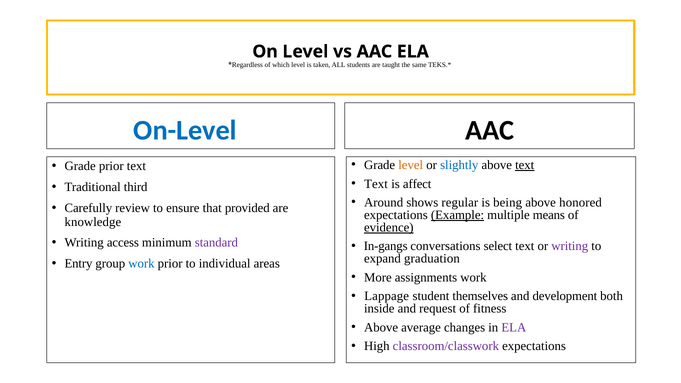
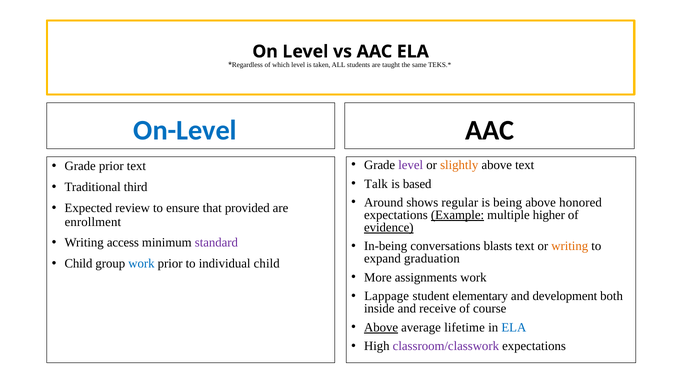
level colour: orange -> purple (411, 165)
slightly colour: blue -> orange (459, 165)
text underline: present -> none (525, 165)
Text: Text -> Talk (376, 184)
affect: affect -> based (417, 184)
Carefully: Carefully -> Expected (88, 208)
means: means -> higher (549, 215)
knowledge: knowledge -> enrollment (93, 222)
In-gangs: In-gangs -> In-being (386, 246)
select: select -> blasts (498, 246)
writing colour: purple -> orange (570, 246)
Entry: Entry -> Child (78, 264)
individual areas: areas -> child (267, 264)
themselves: themselves -> elementary (480, 296)
request: request -> receive (438, 309)
fitness: fitness -> course (490, 309)
Above underline: none -> present (381, 327)
changes: changes -> lifetime (465, 327)
ELA colour: purple -> blue (514, 327)
